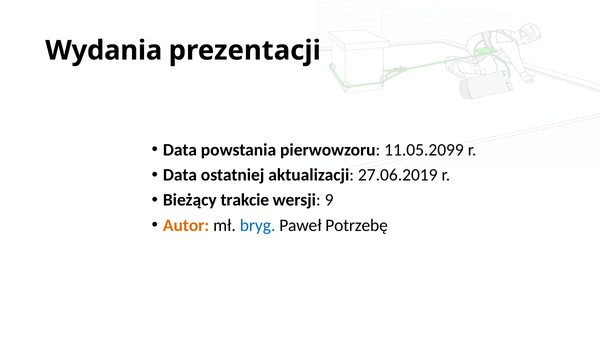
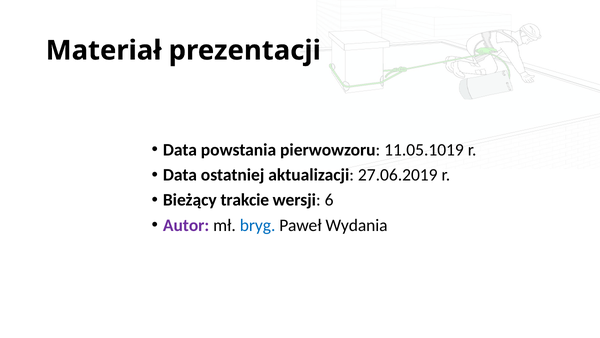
Wydania: Wydania -> Materiał (104, 50)
11.05.2099: 11.05.2099 -> 11.05.1019 (424, 150)
9: 9 -> 6 (329, 200)
Autor colour: orange -> purple (186, 225)
Potrzebę: Potrzebę -> Wydania (357, 225)
